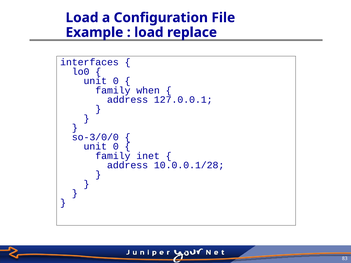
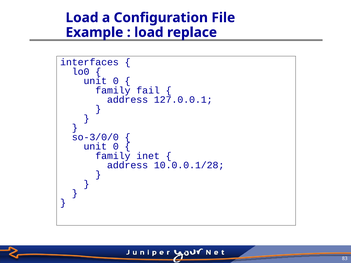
when: when -> fail (148, 90)
